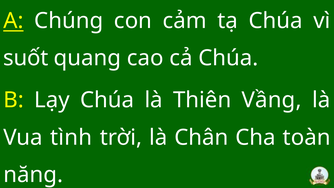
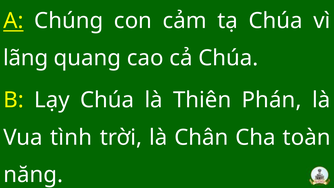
suốt: suốt -> lãng (26, 58)
Vầng: Vầng -> Phán (272, 100)
